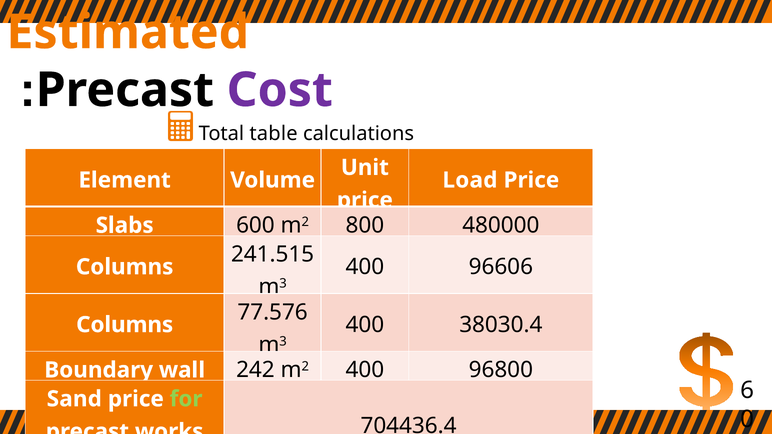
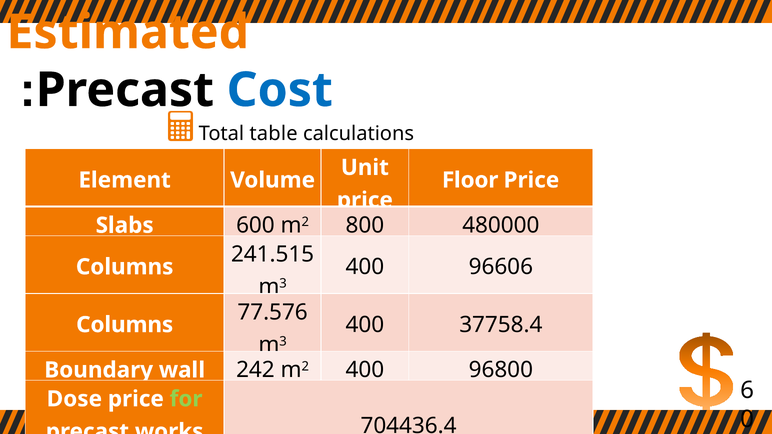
Cost colour: purple -> blue (280, 90)
Load: Load -> Floor (470, 180)
38030.4: 38030.4 -> 37758.4 (501, 325)
Sand: Sand -> Dose (74, 399)
